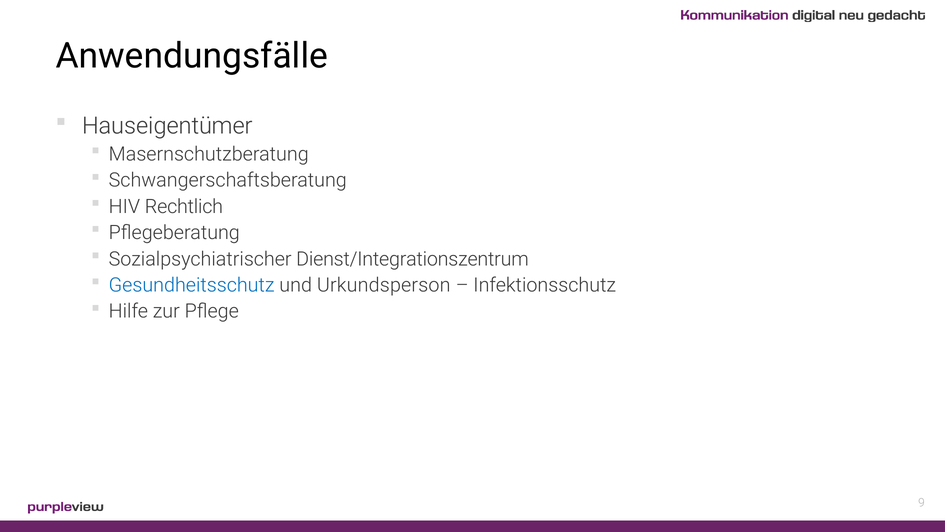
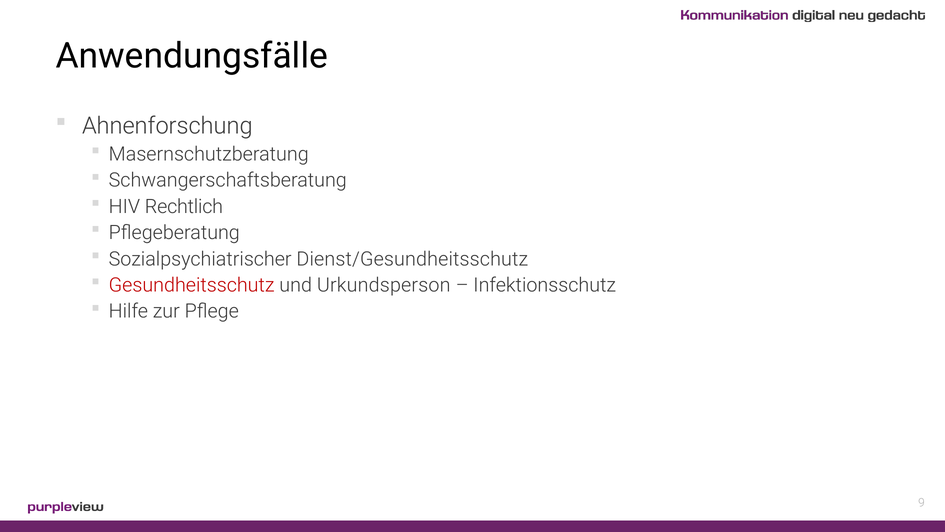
Hauseigentümer: Hauseigentümer -> Ahnenforschung (168, 126)
Dienst/Integrationszentrum: Dienst/Integrationszentrum -> Dienst/Gesundheitsschutz (412, 259)
Gesundheitsschutz colour: blue -> red (192, 285)
